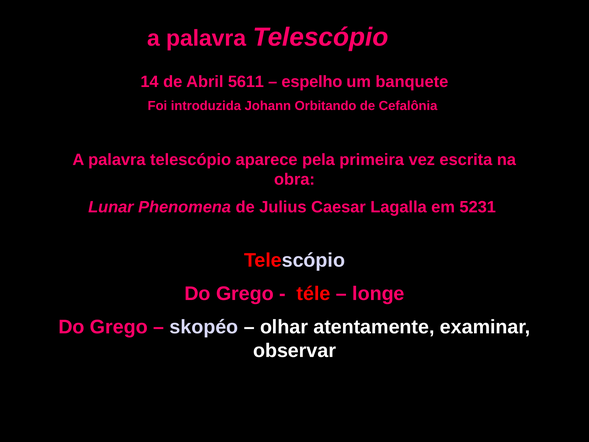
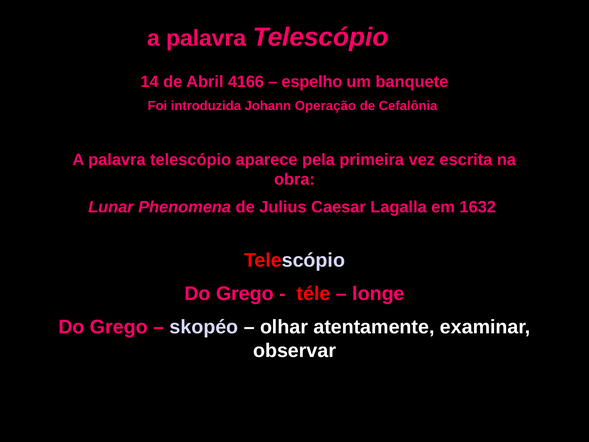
5611: 5611 -> 4166 (246, 82)
Orbitando: Orbitando -> Operação (325, 106)
5231: 5231 -> 1632 (478, 207)
